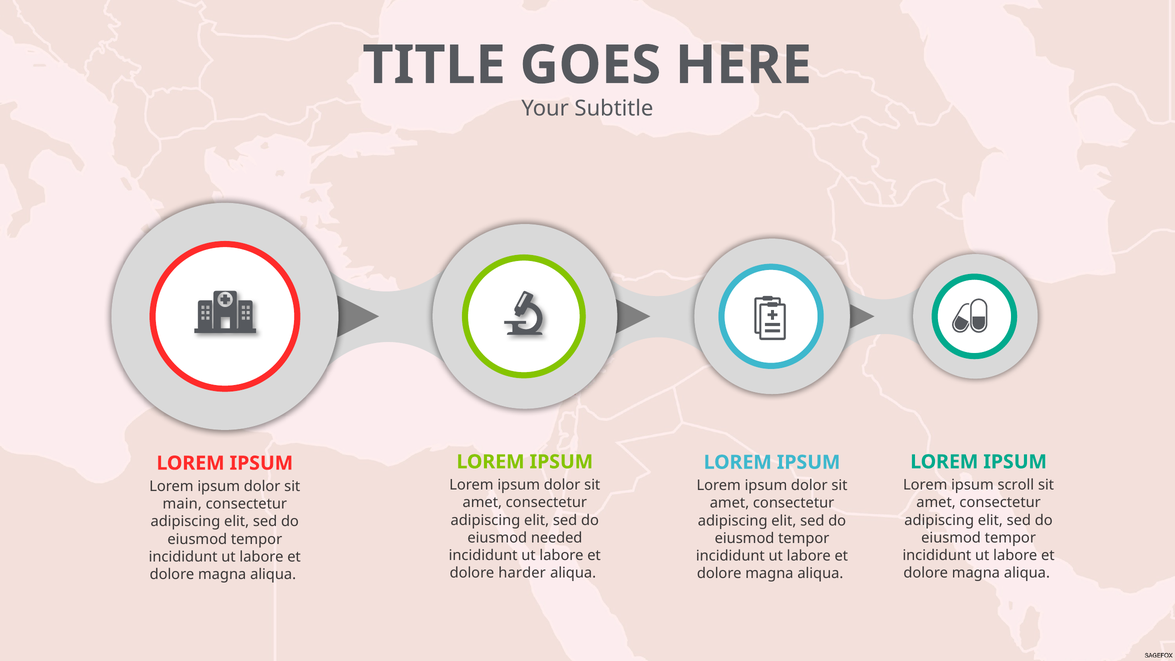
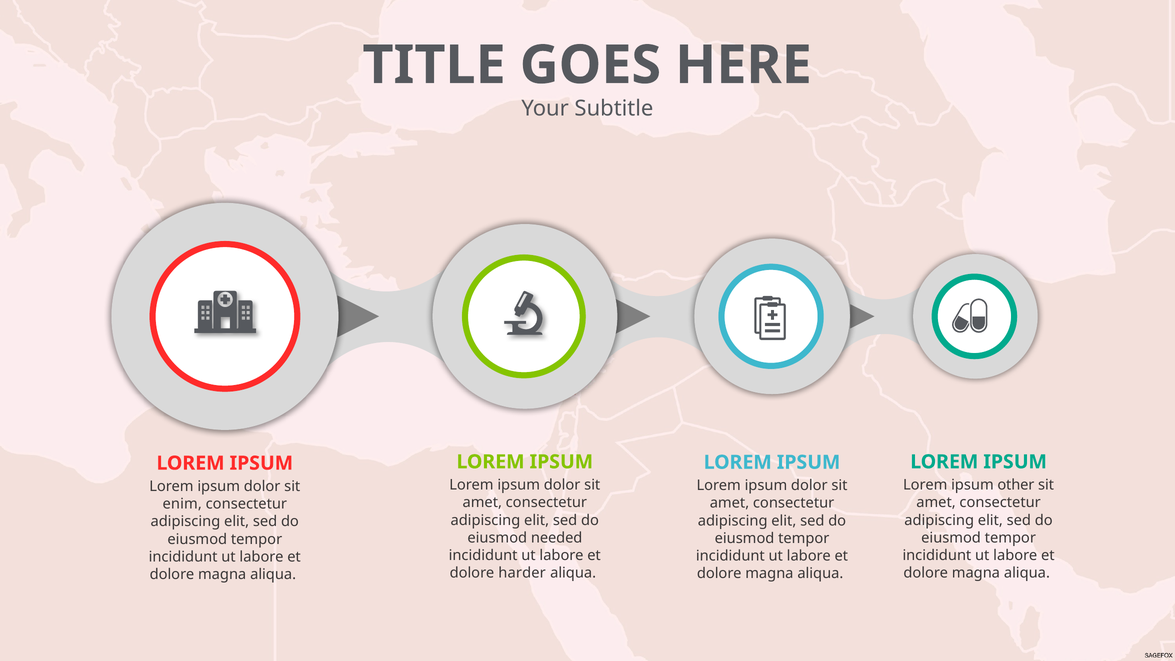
scroll: scroll -> other (1016, 485)
main: main -> enim (182, 504)
